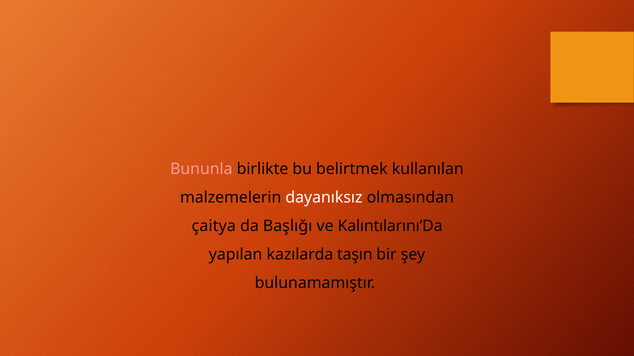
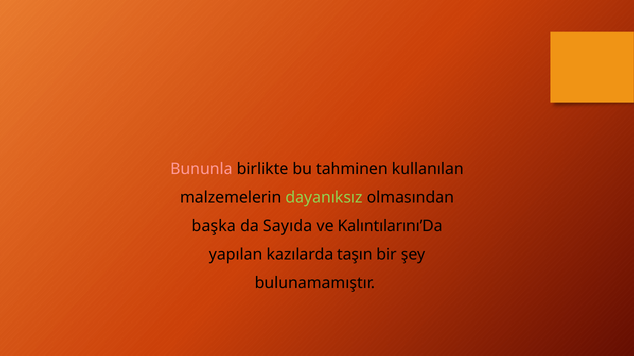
belirtmek: belirtmek -> tahminen (352, 170)
dayanıksız colour: white -> light green (324, 198)
çaitya: çaitya -> başka (214, 227)
Başlığı: Başlığı -> Sayıda (288, 227)
